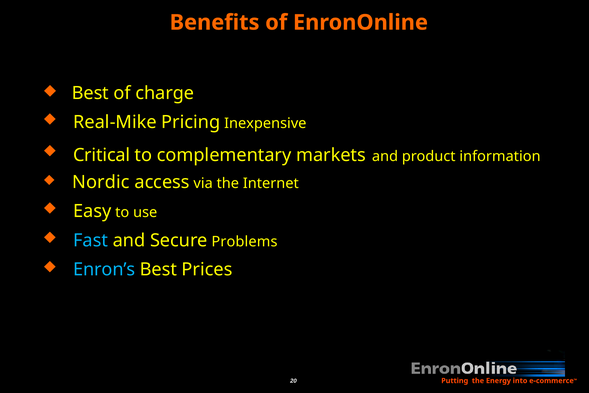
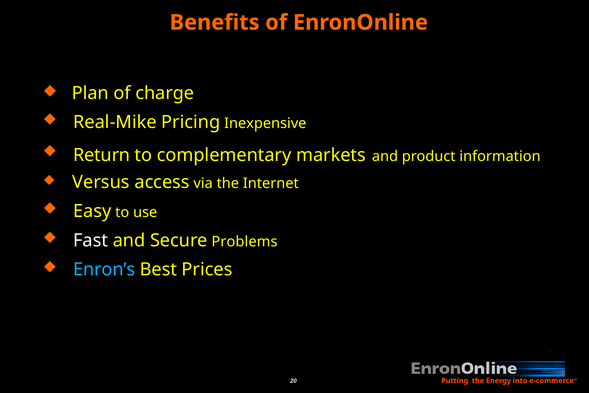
Best: Best -> Plan (90, 93)
Critical: Critical -> Return (102, 155)
Nordic: Nordic -> Versus (101, 182)
Fast colour: light blue -> white (91, 240)
